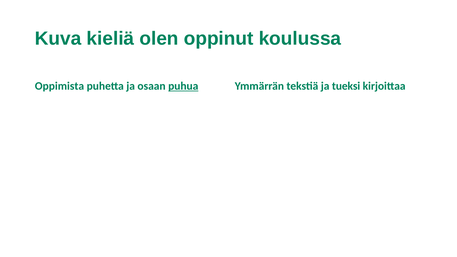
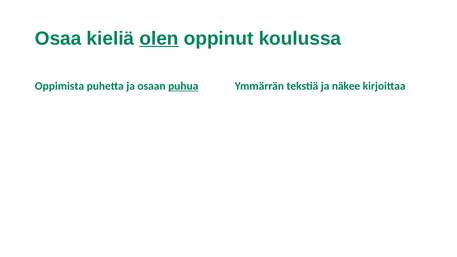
Kuva: Kuva -> Osaa (58, 38)
olen underline: none -> present (159, 38)
tueksi: tueksi -> näkee (346, 86)
